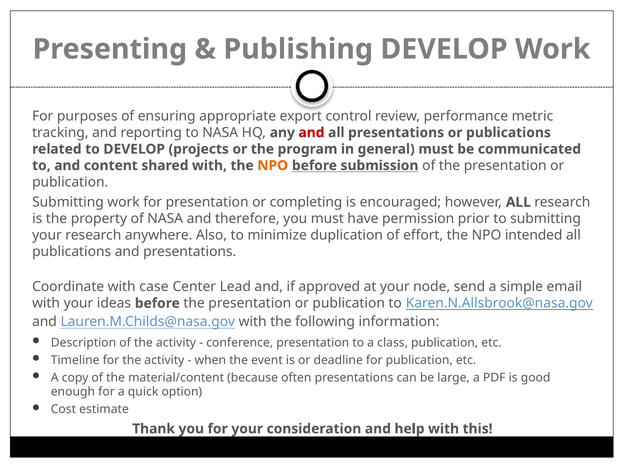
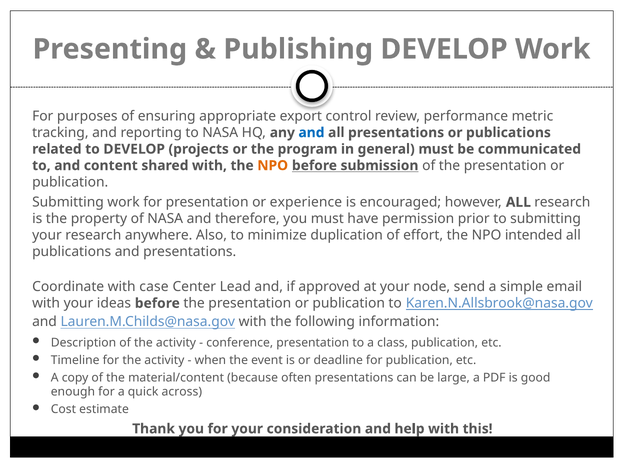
and colour: red -> blue (311, 133)
completing: completing -> experience (306, 202)
option: option -> across (182, 392)
